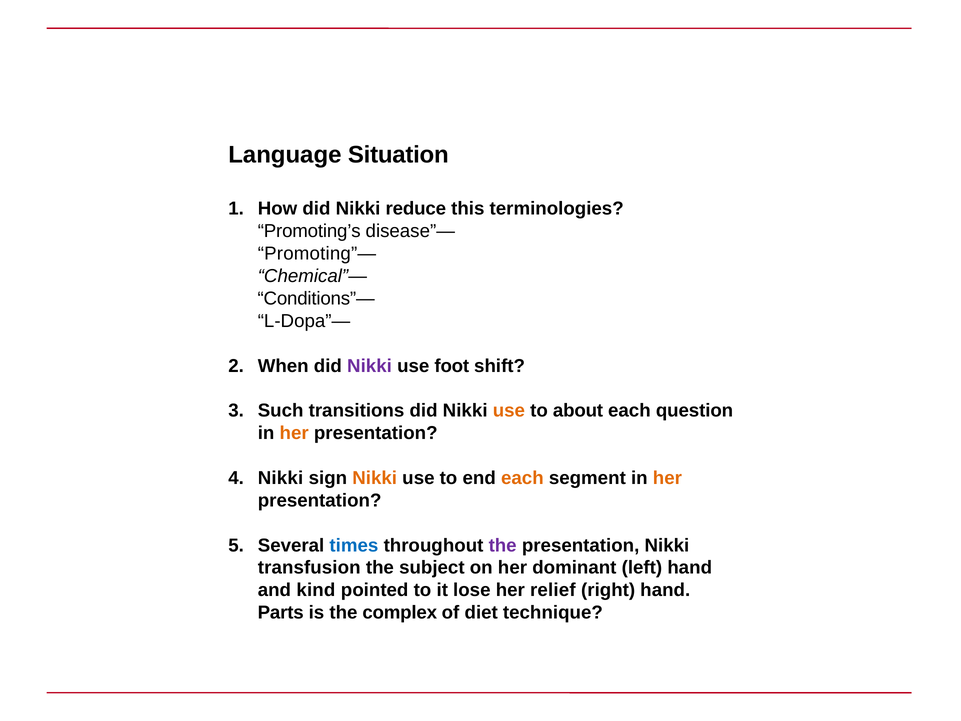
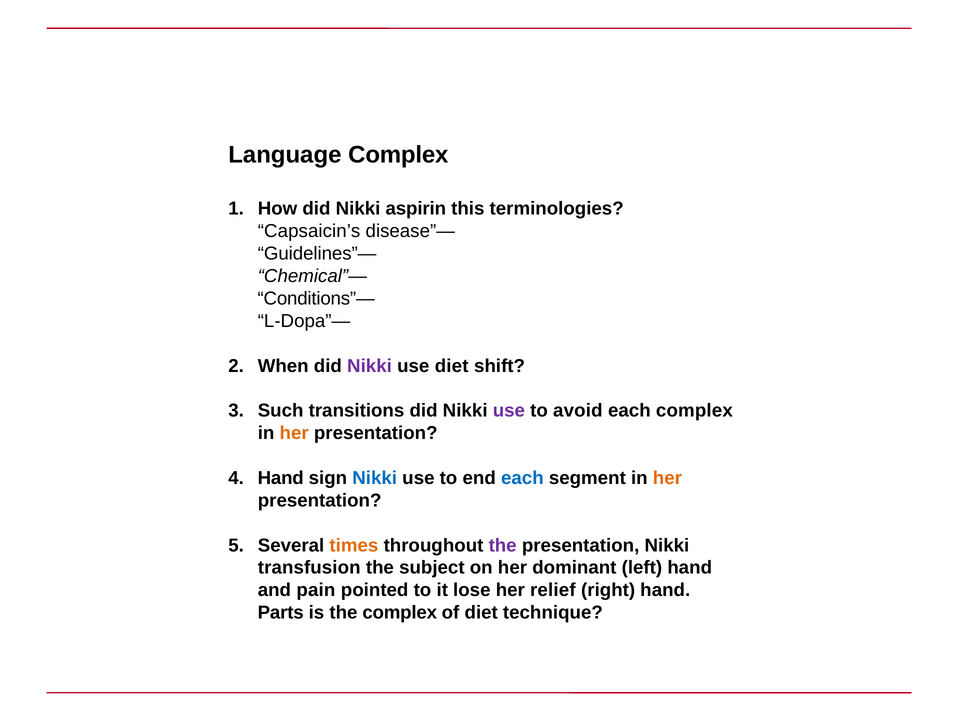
Language Situation: Situation -> Complex (398, 155)
reduce: reduce -> aspirin (416, 209)
Promoting’s: Promoting’s -> Capsaicin’s (309, 231)
Promoting”—: Promoting”— -> Guidelines”— (317, 254)
use foot: foot -> diet (452, 366)
use colour: orange -> purple (509, 411)
about: about -> avoid (578, 411)
each question: question -> complex (694, 411)
Nikki: Nikki -> Hand (281, 478)
Nikki colour: orange -> blue (375, 478)
each colour: orange -> blue (522, 478)
times colour: blue -> orange (354, 545)
kind: kind -> pain (316, 590)
